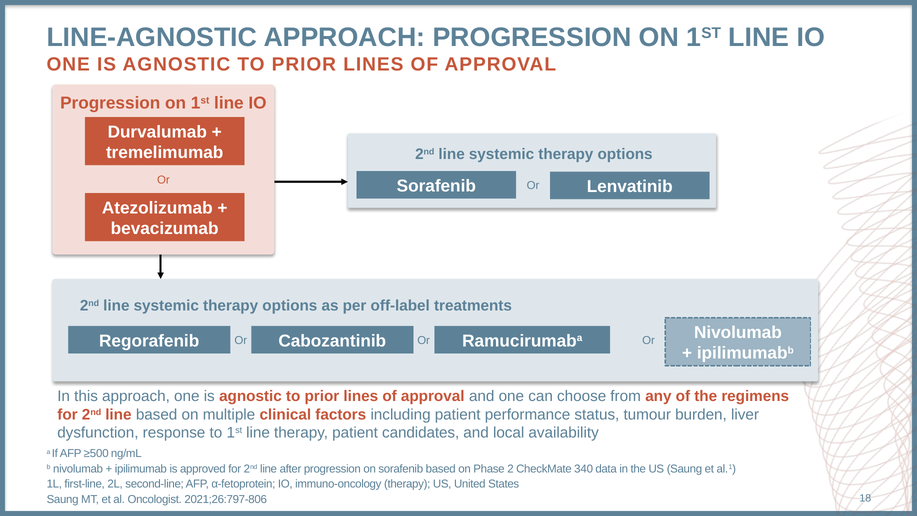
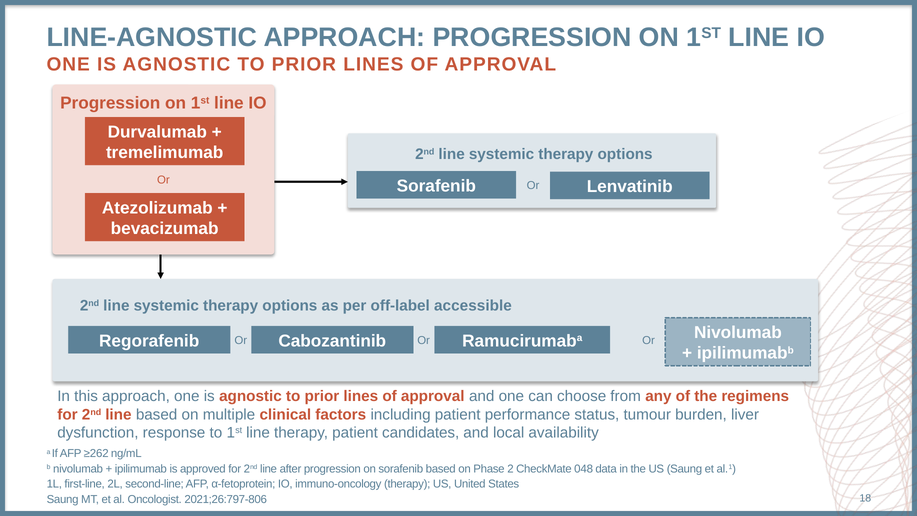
treatments: treatments -> accessible (473, 306)
≥500: ≥500 -> ≥262 (96, 454)
340: 340 -> 048 (584, 469)
